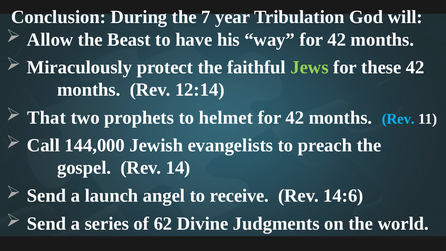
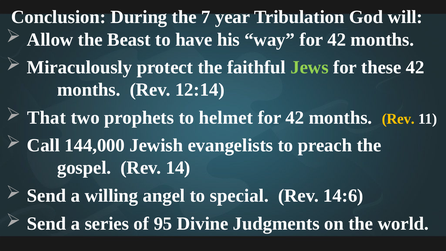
Rev colour: light blue -> yellow (398, 119)
launch: launch -> willing (111, 196)
receive: receive -> special (239, 196)
62: 62 -> 95 (163, 223)
